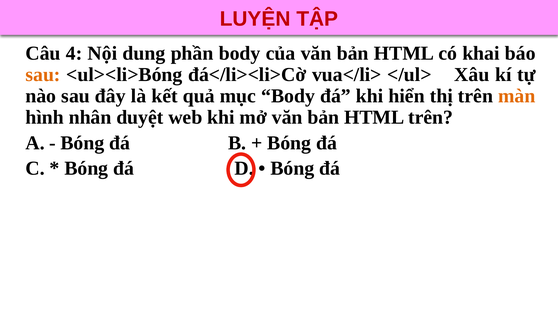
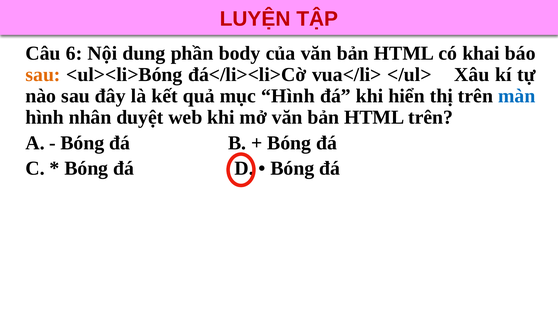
4: 4 -> 6 (74, 53)
mục Body: Body -> Hình (288, 96)
màn colour: orange -> blue (517, 96)
